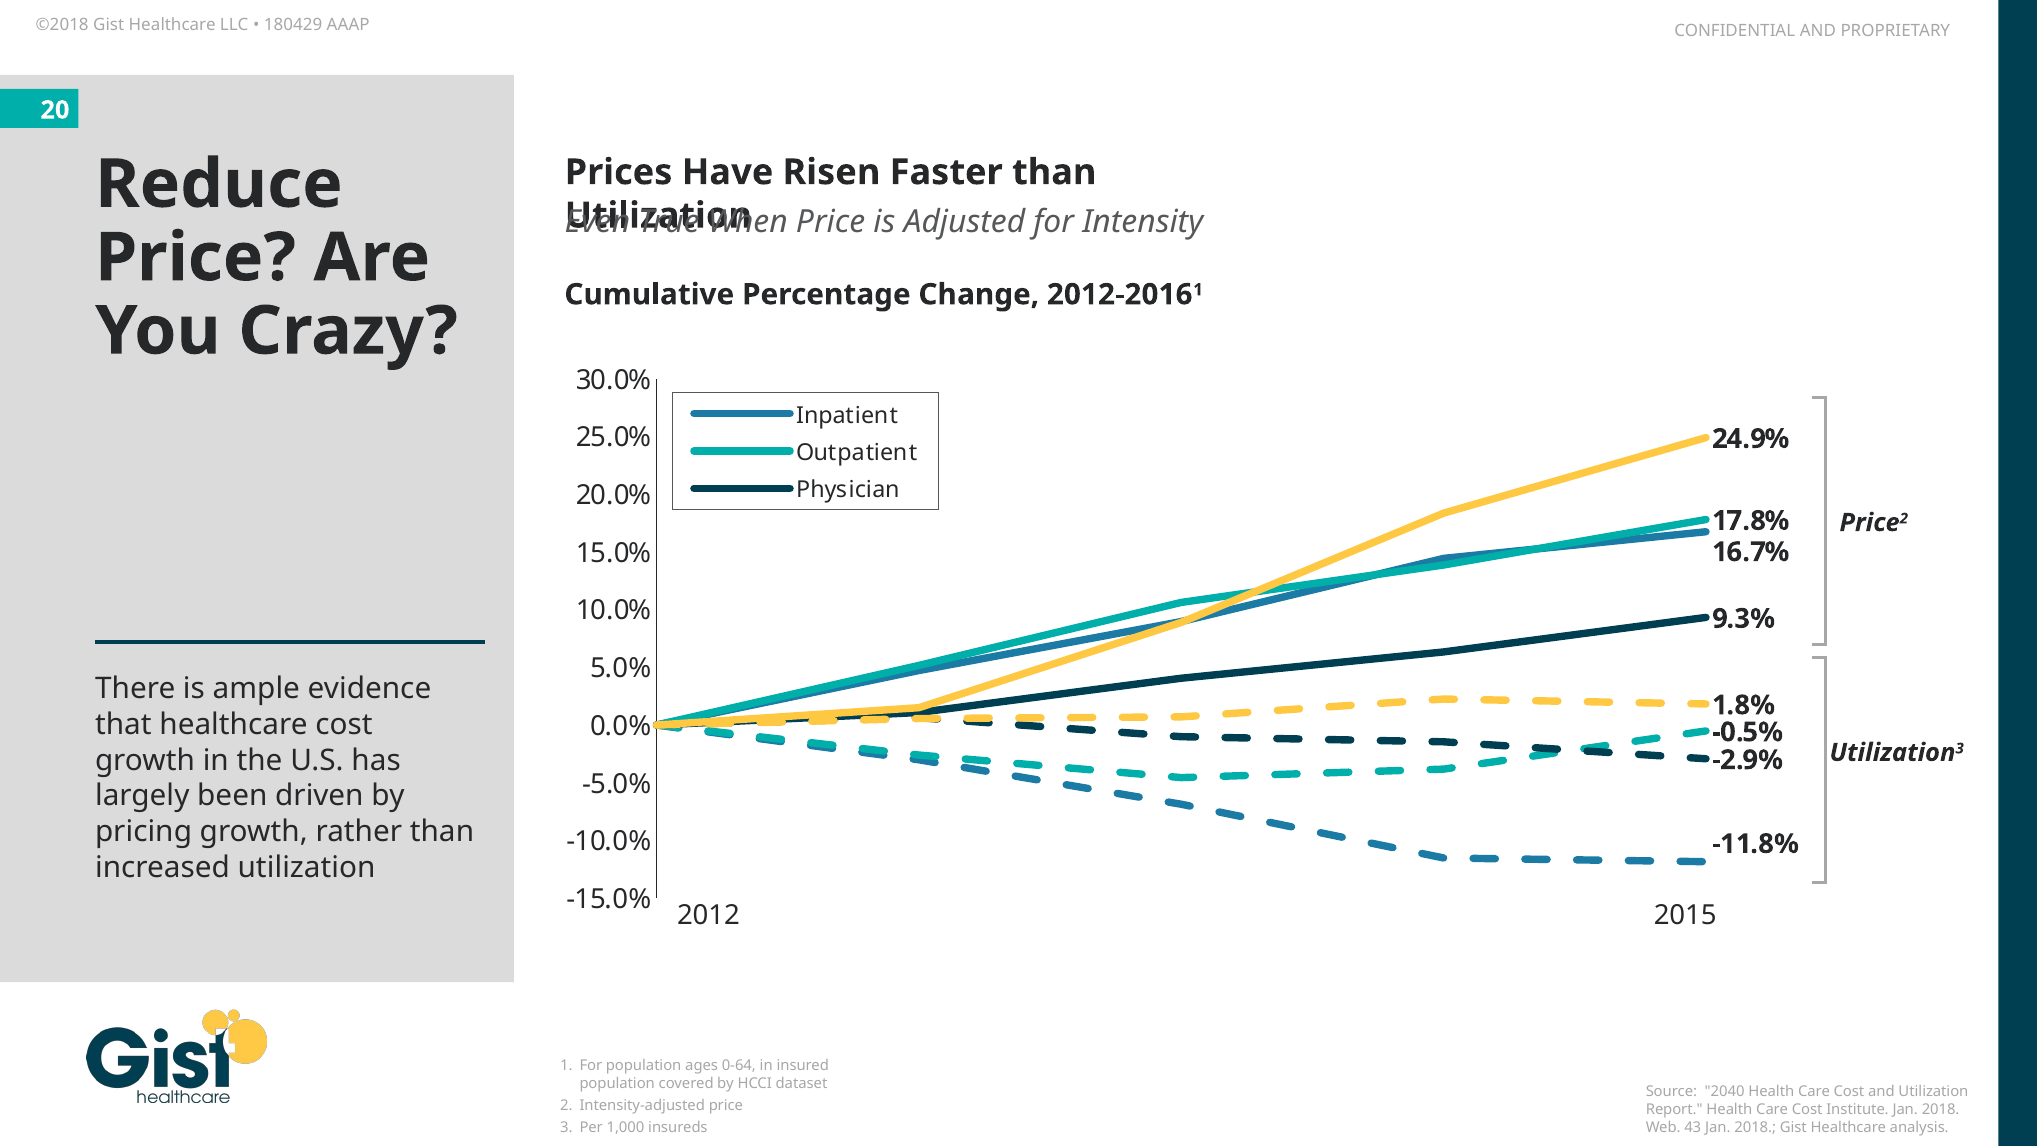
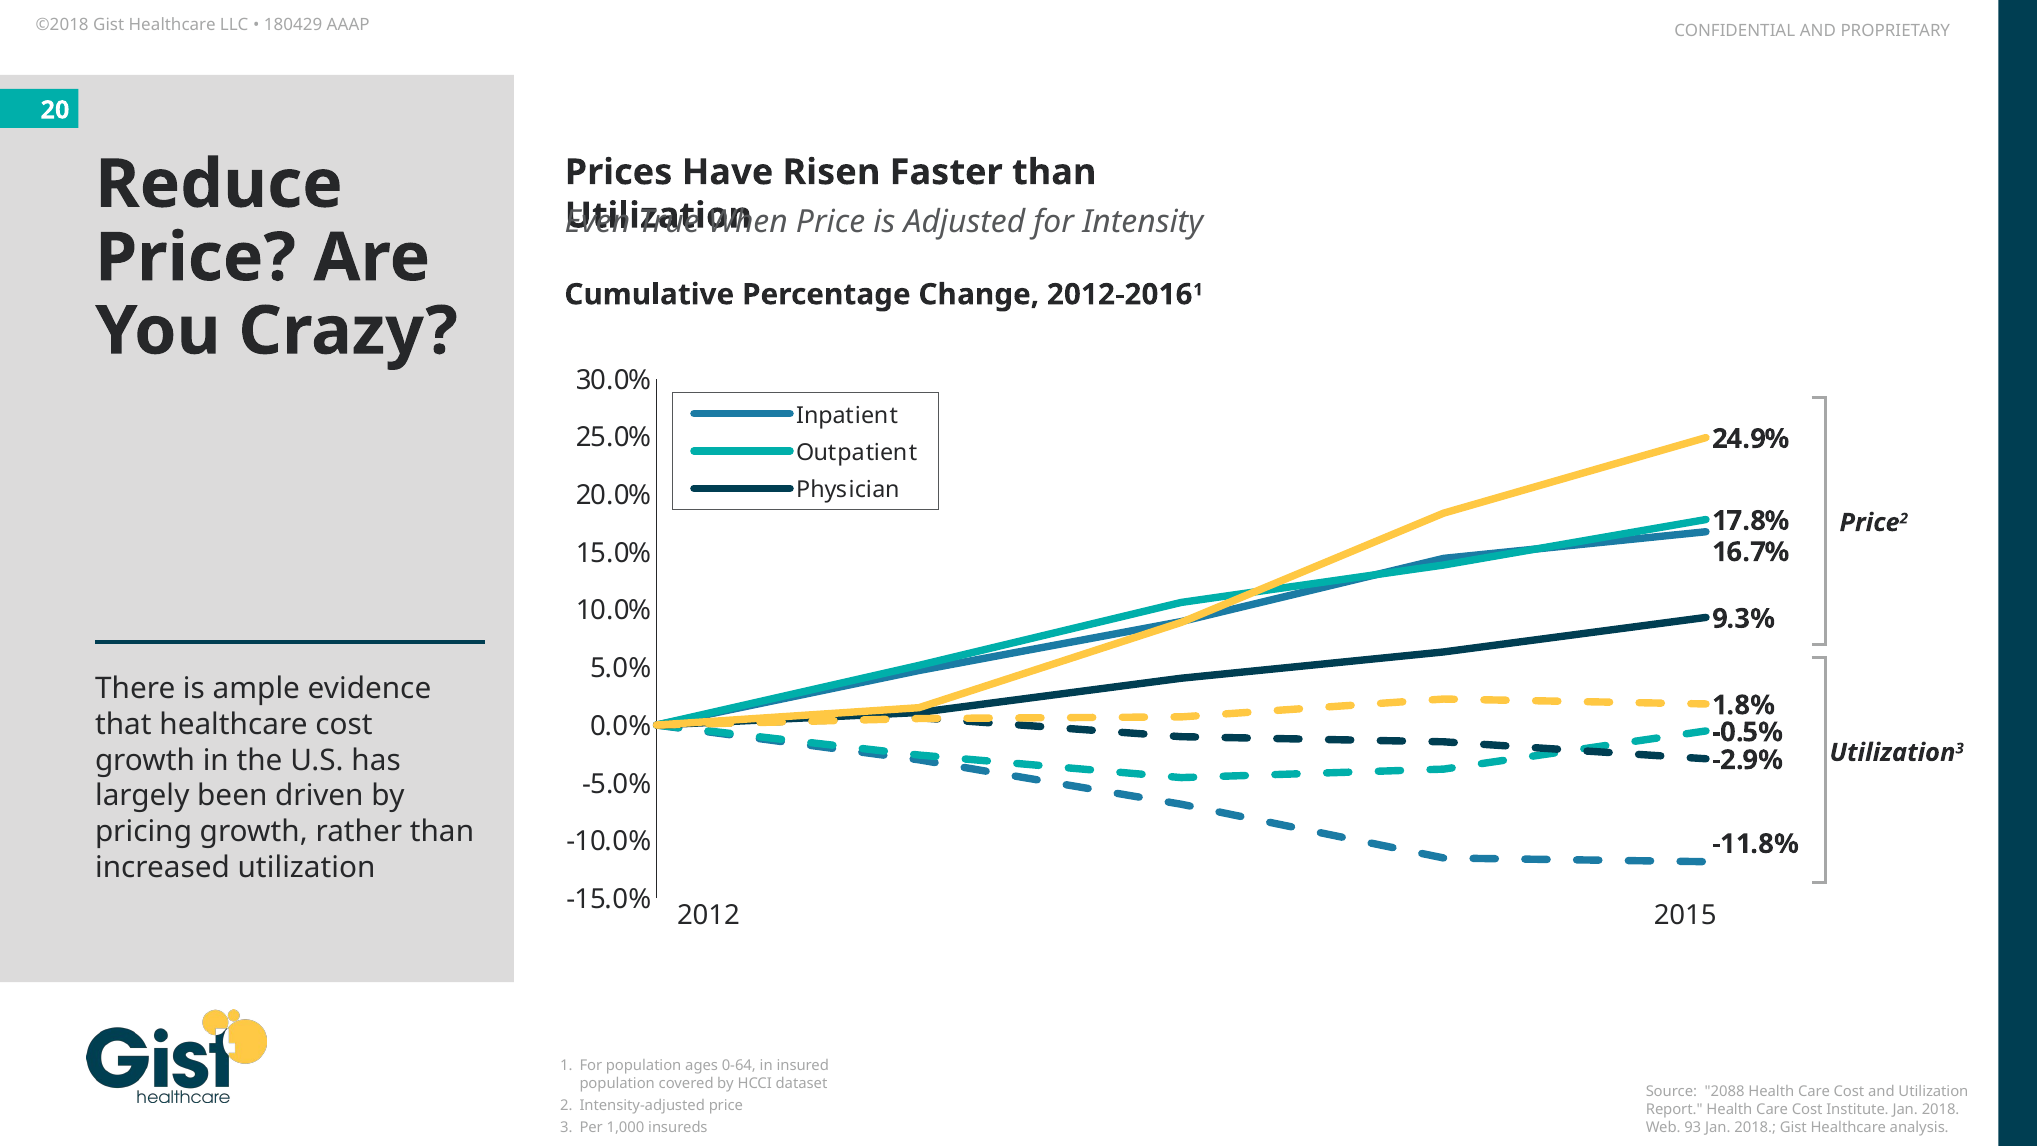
2040: 2040 -> 2088 (1725, 1092)
43: 43 -> 93 (1693, 1127)
